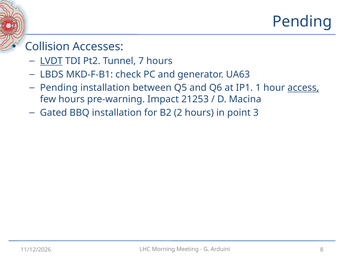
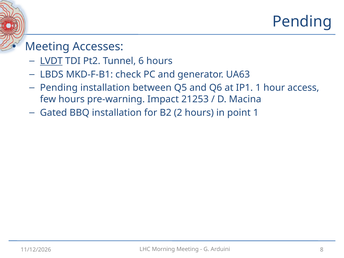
Collision: Collision -> Meeting (47, 47)
7: 7 -> 6 (141, 61)
access underline: present -> none (303, 88)
point 3: 3 -> 1 (256, 113)
